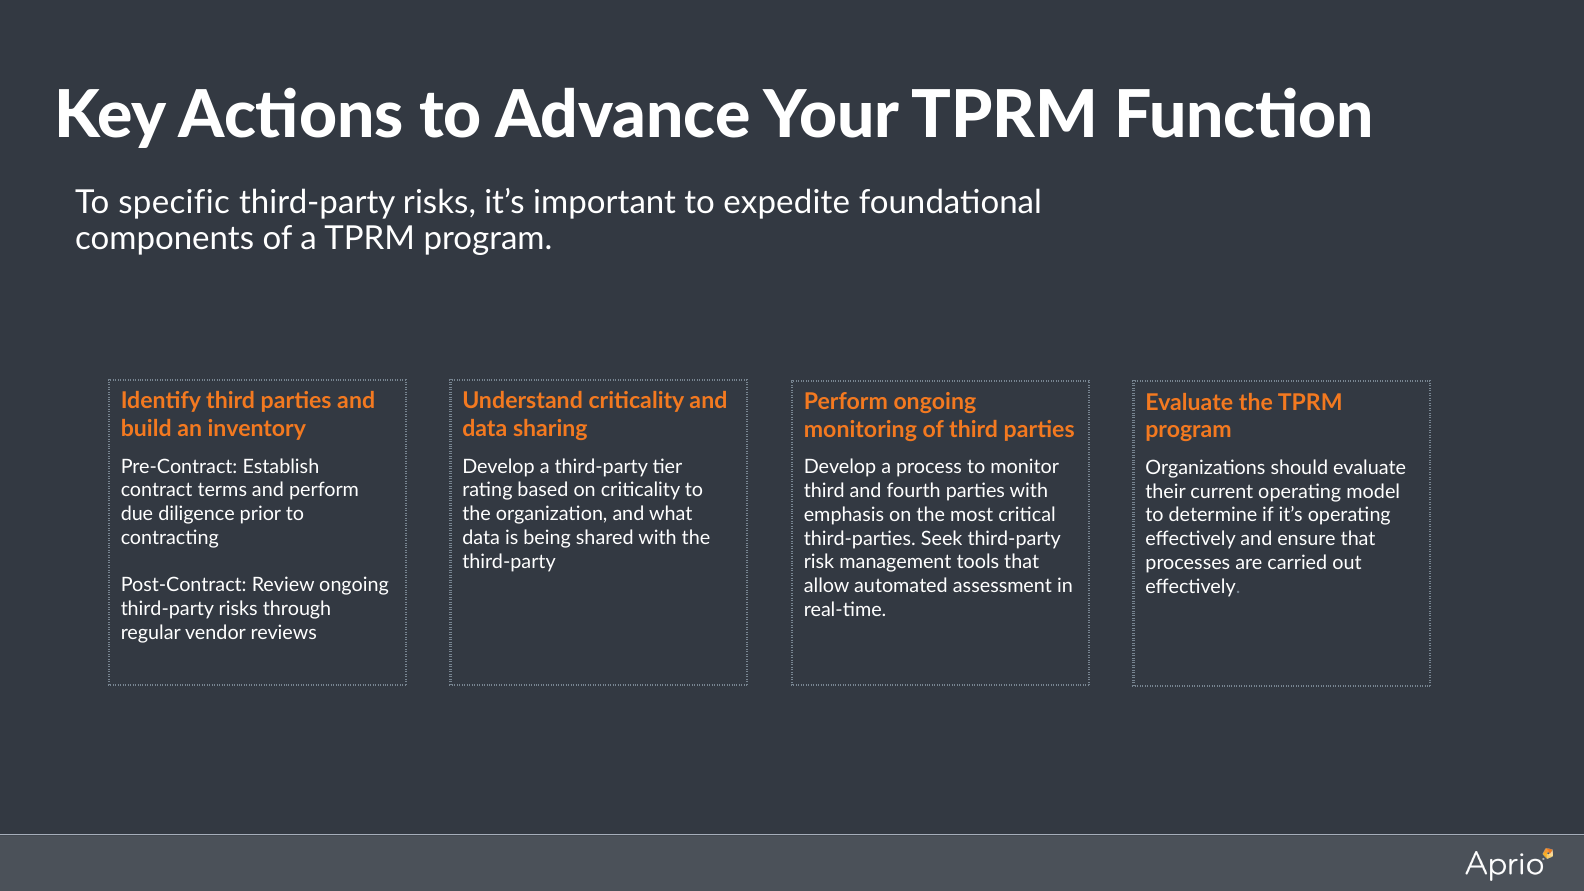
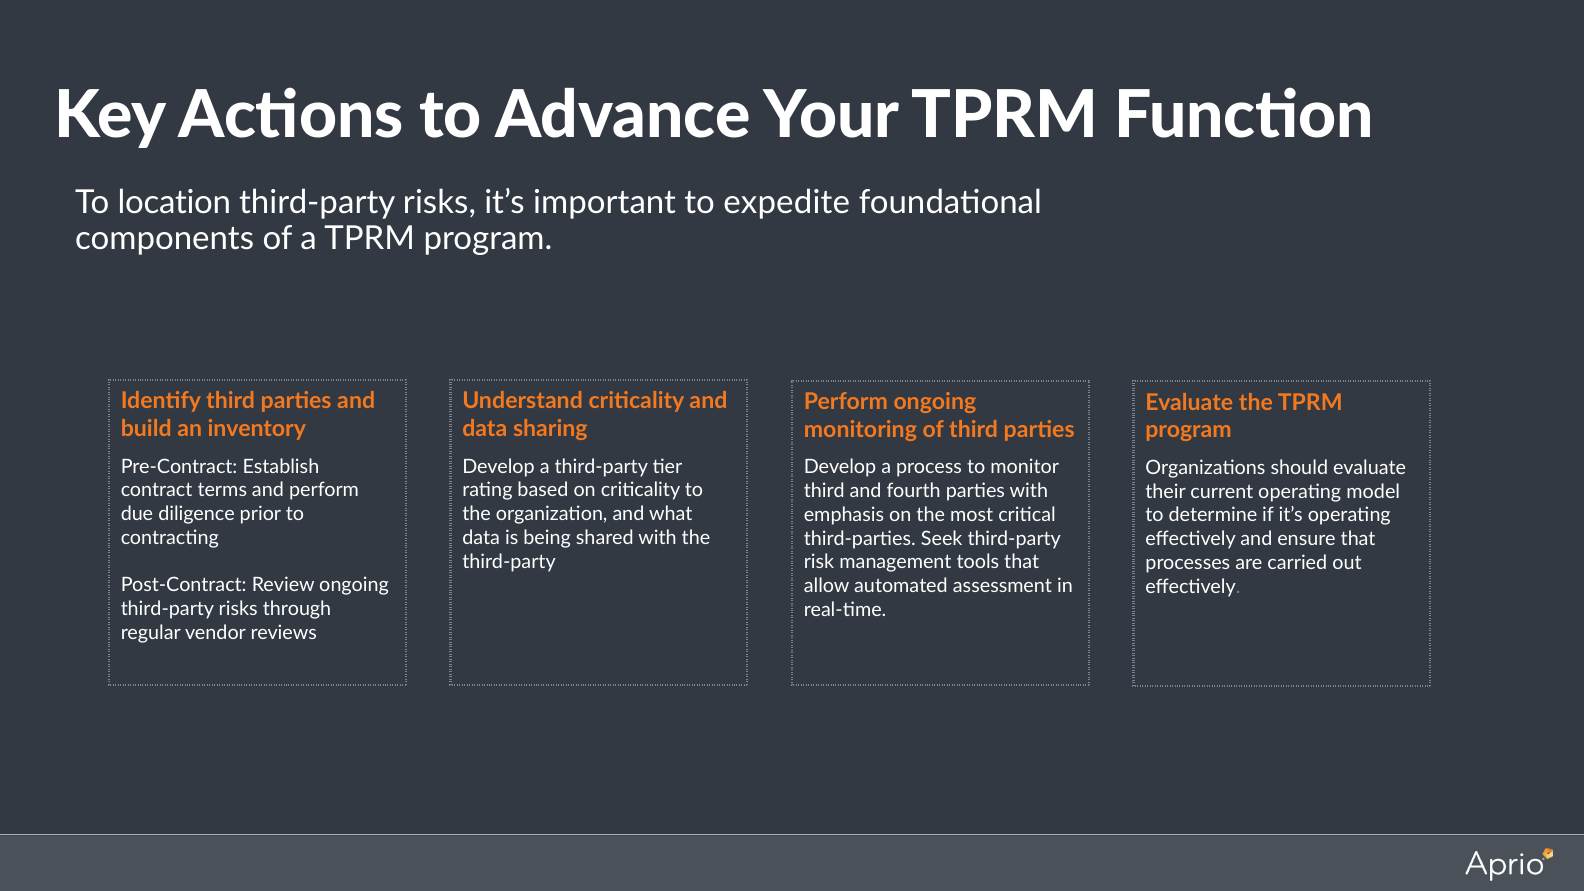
specific: specific -> location (174, 203)
